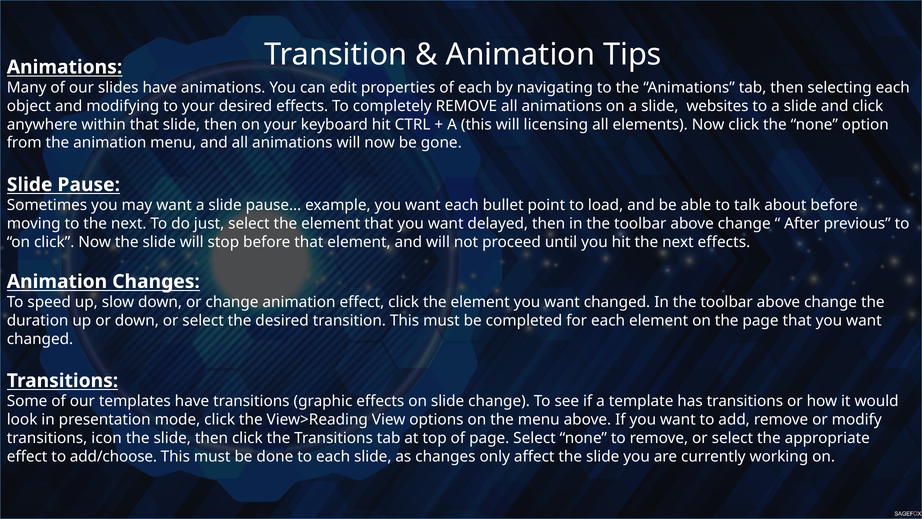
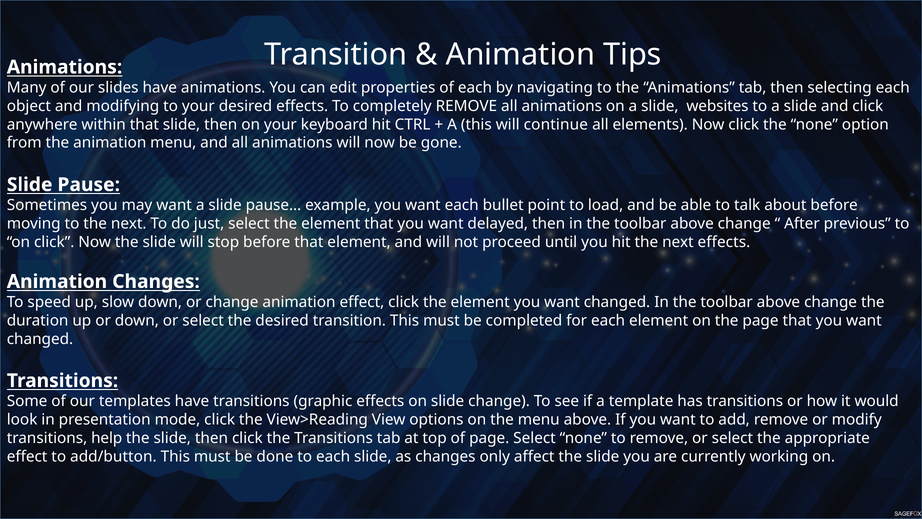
licensing: licensing -> continue (556, 124)
icon: icon -> help (107, 438)
add/choose: add/choose -> add/button (113, 456)
